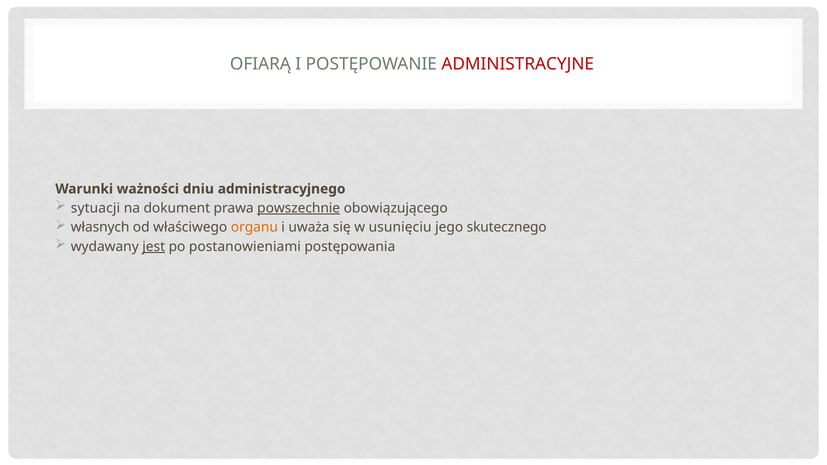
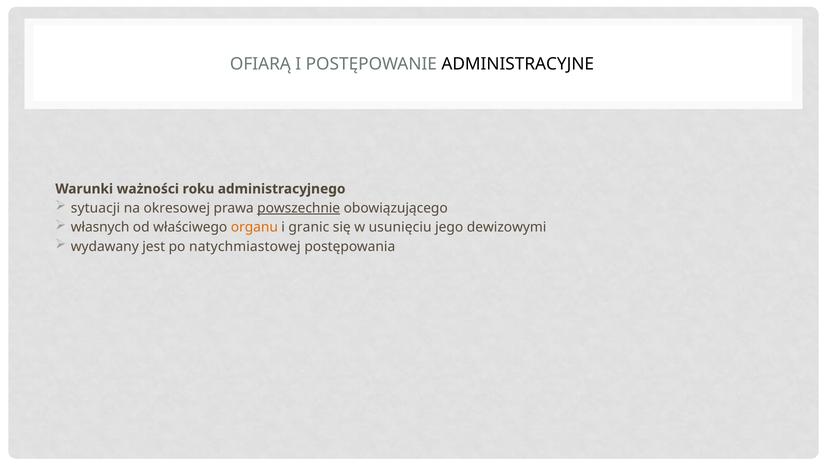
ADMINISTRACYJNE colour: red -> black (518, 64)
dniu: dniu -> roku (198, 189)
dokument: dokument -> okresowej (177, 208)
uważa: uważa -> granic (309, 228)
skutecznego: skutecznego -> dewizowymi (507, 228)
jest underline: present -> none (154, 247)
postanowieniami: postanowieniami -> natychmiastowej (245, 247)
